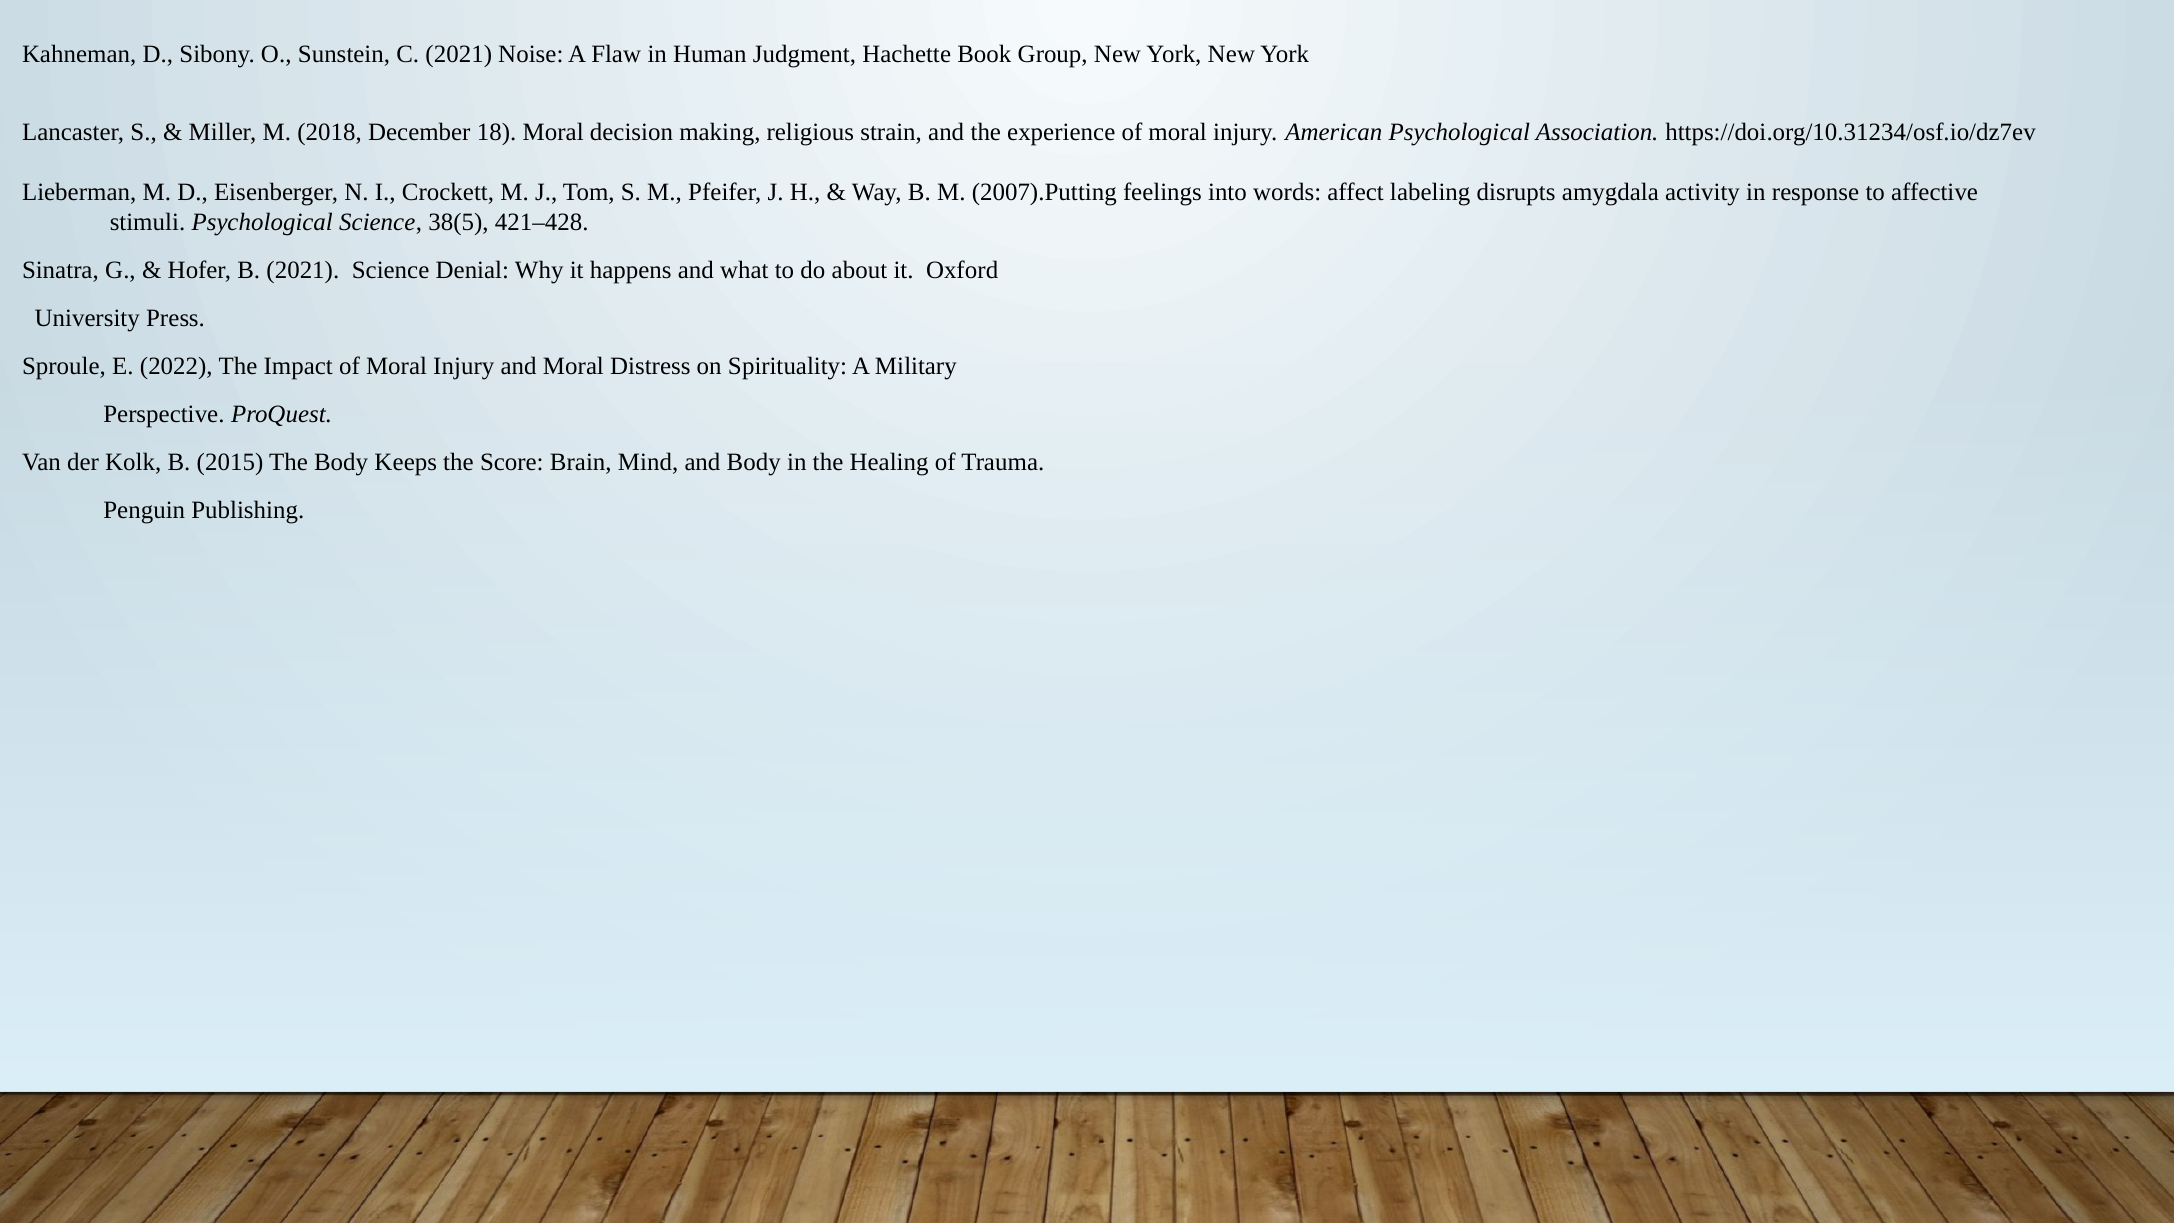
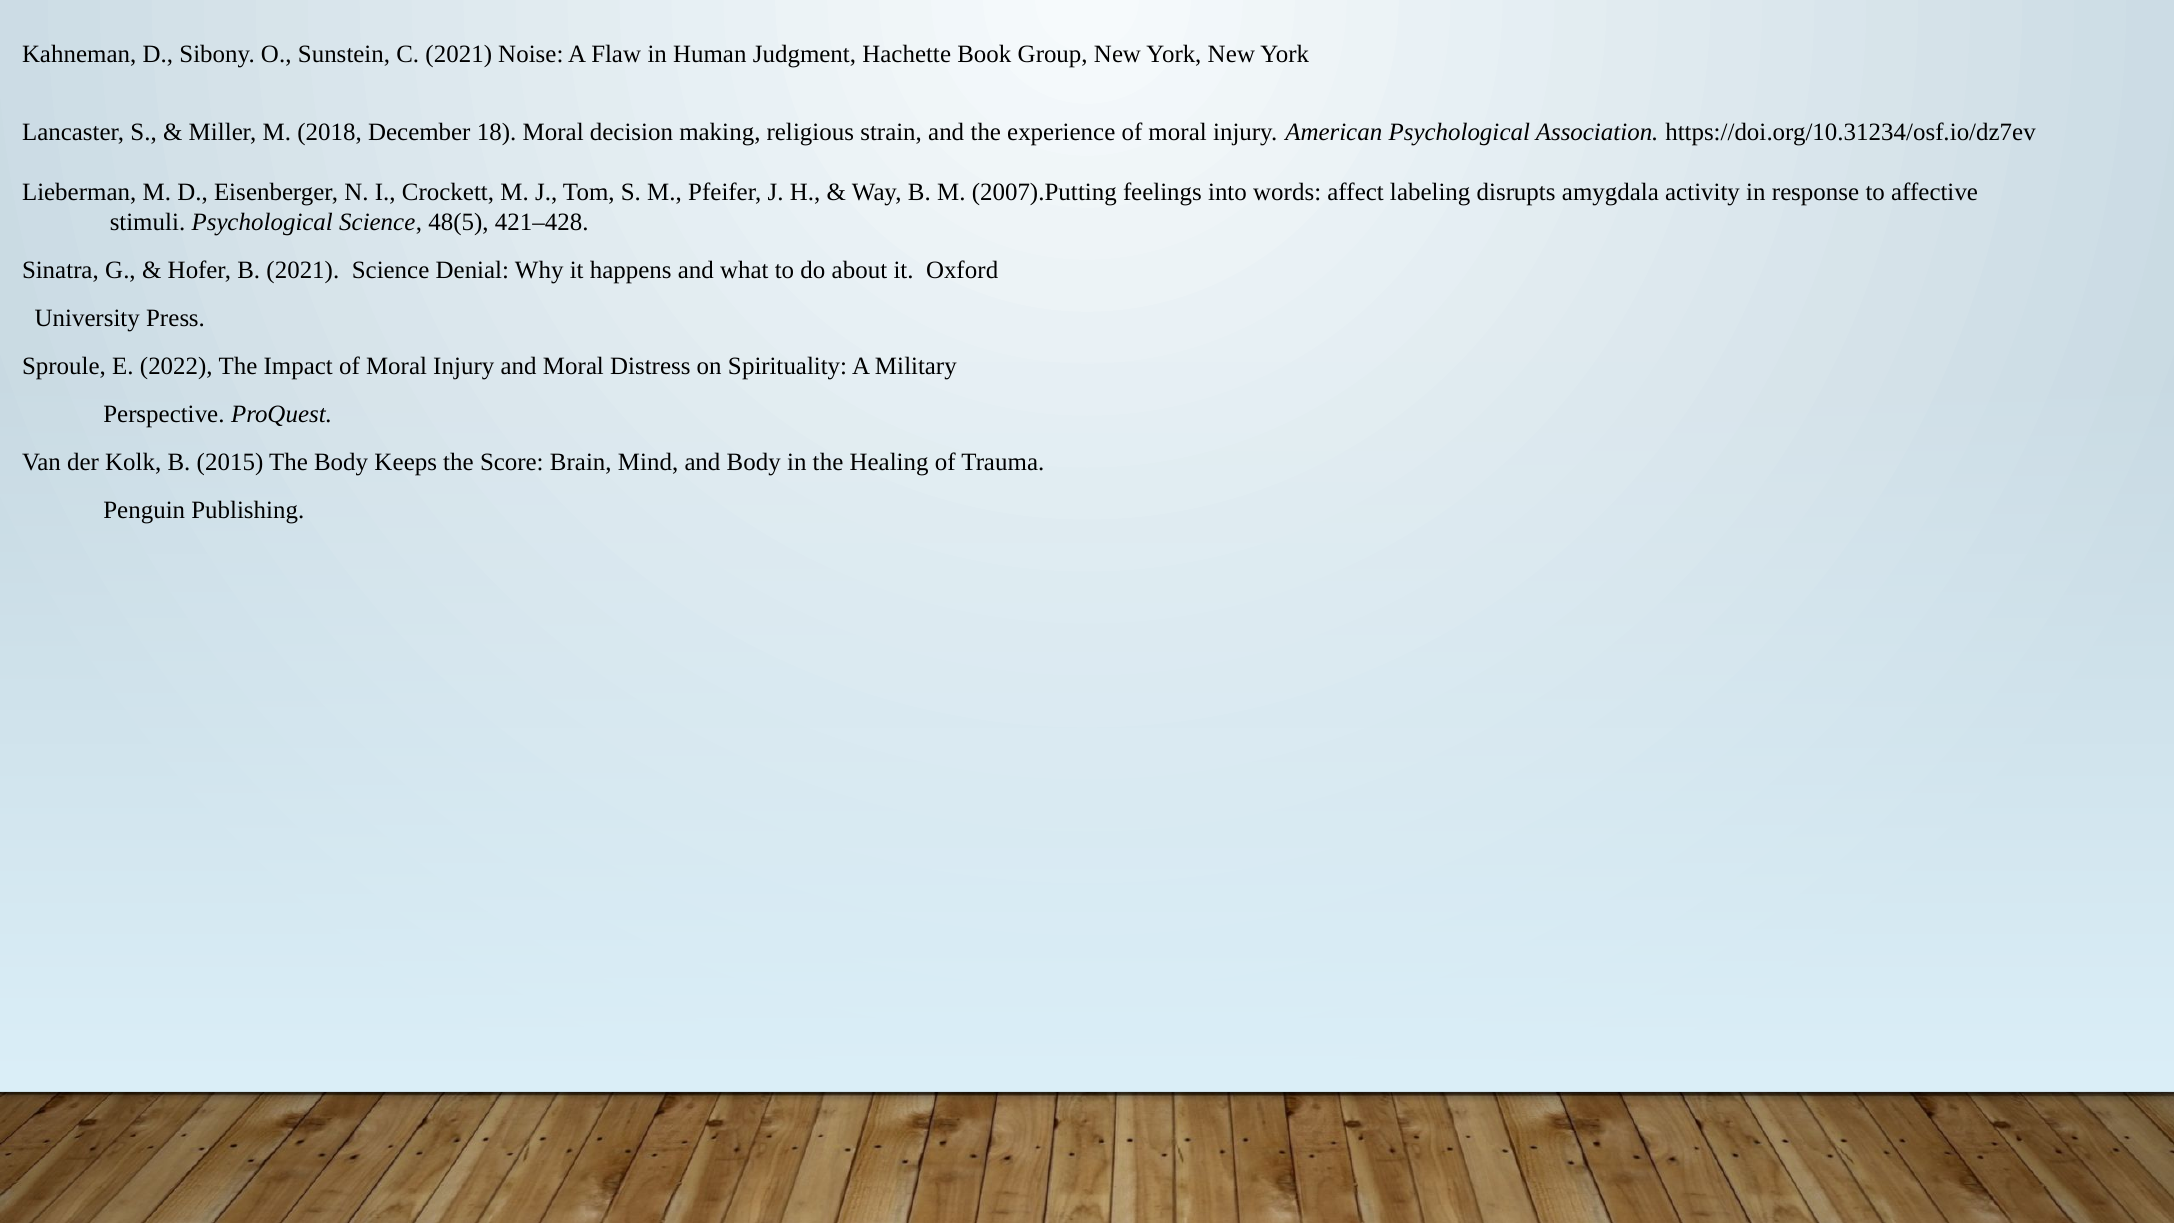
38(5: 38(5 -> 48(5 (458, 222)
